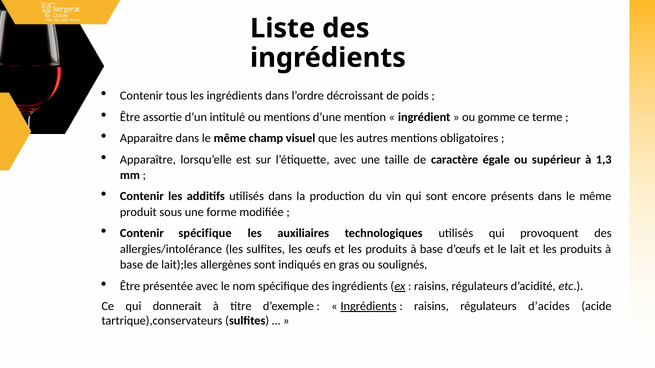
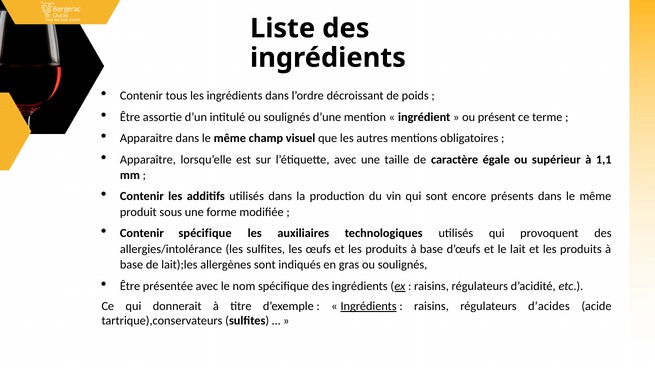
intitulé ou mentions: mentions -> soulignés (287, 117)
gomme: gomme -> présent (497, 117)
1,3: 1,3 -> 1,1 (604, 160)
